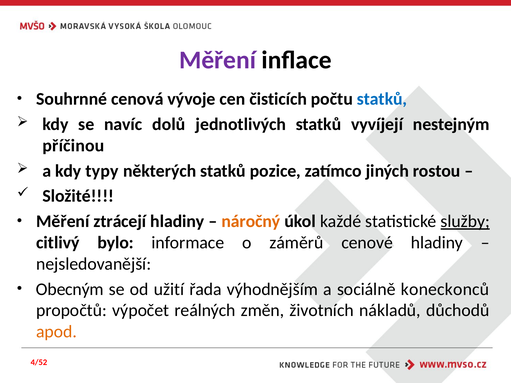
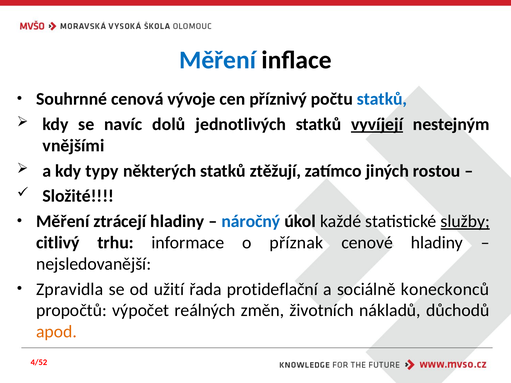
Měření colour: purple -> blue (218, 60)
čisticích: čisticích -> příznivý (278, 99)
vyvíjejí underline: none -> present (377, 124)
příčinou: příčinou -> vnějšími (74, 146)
pozice: pozice -> ztěžují (275, 171)
náročný colour: orange -> blue (251, 222)
bylo: bylo -> trhu (116, 243)
záměrů: záměrů -> příznak (296, 243)
Obecným: Obecným -> Zpravidla (70, 289)
výhodnějším: výhodnějším -> protideflační (272, 289)
